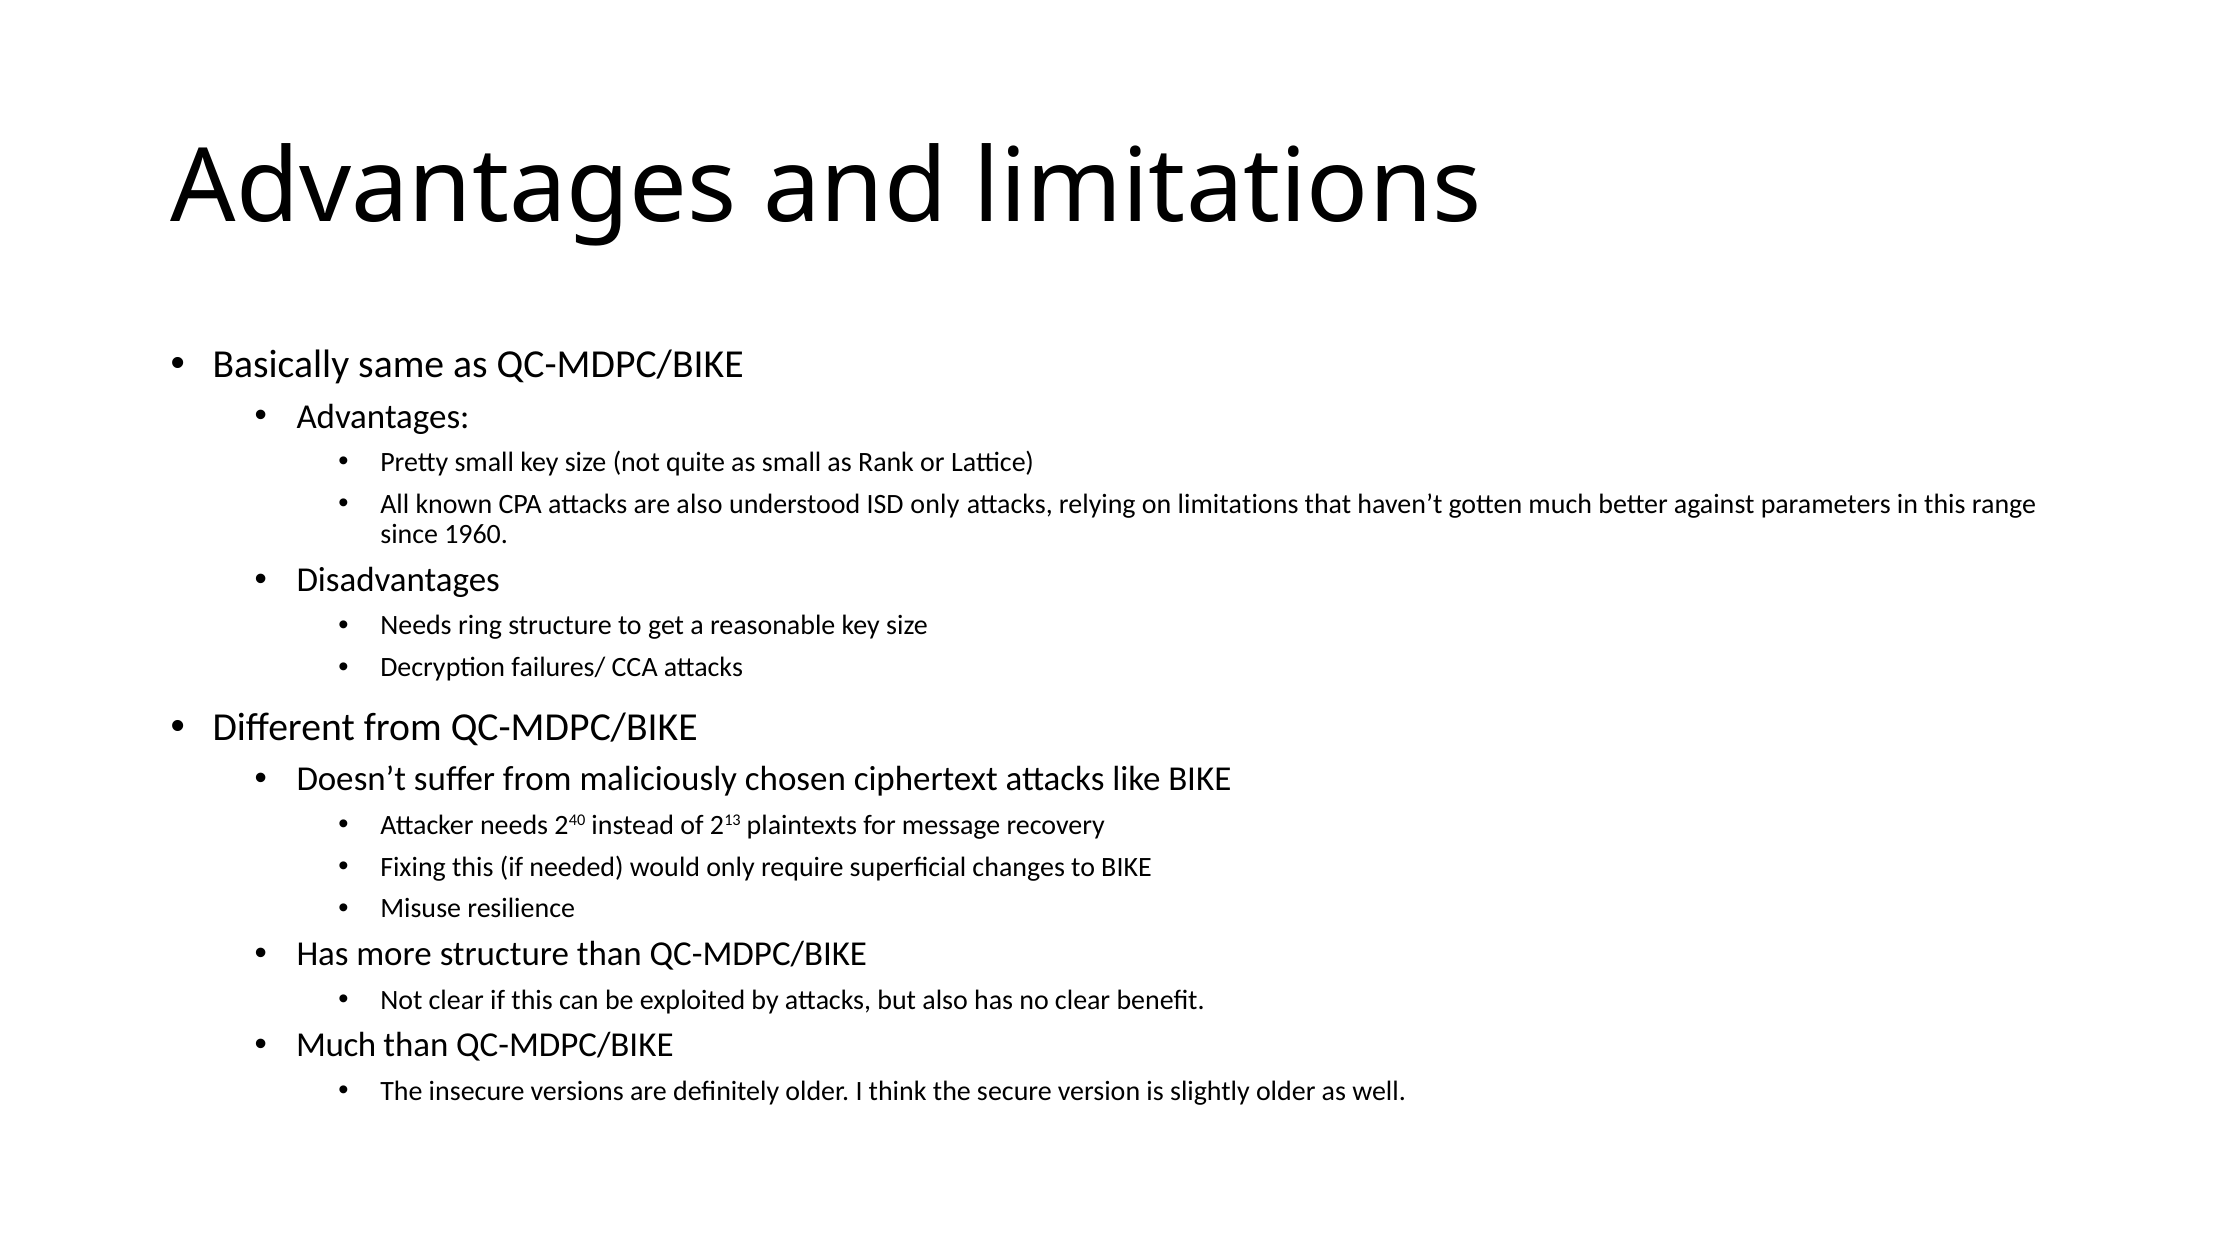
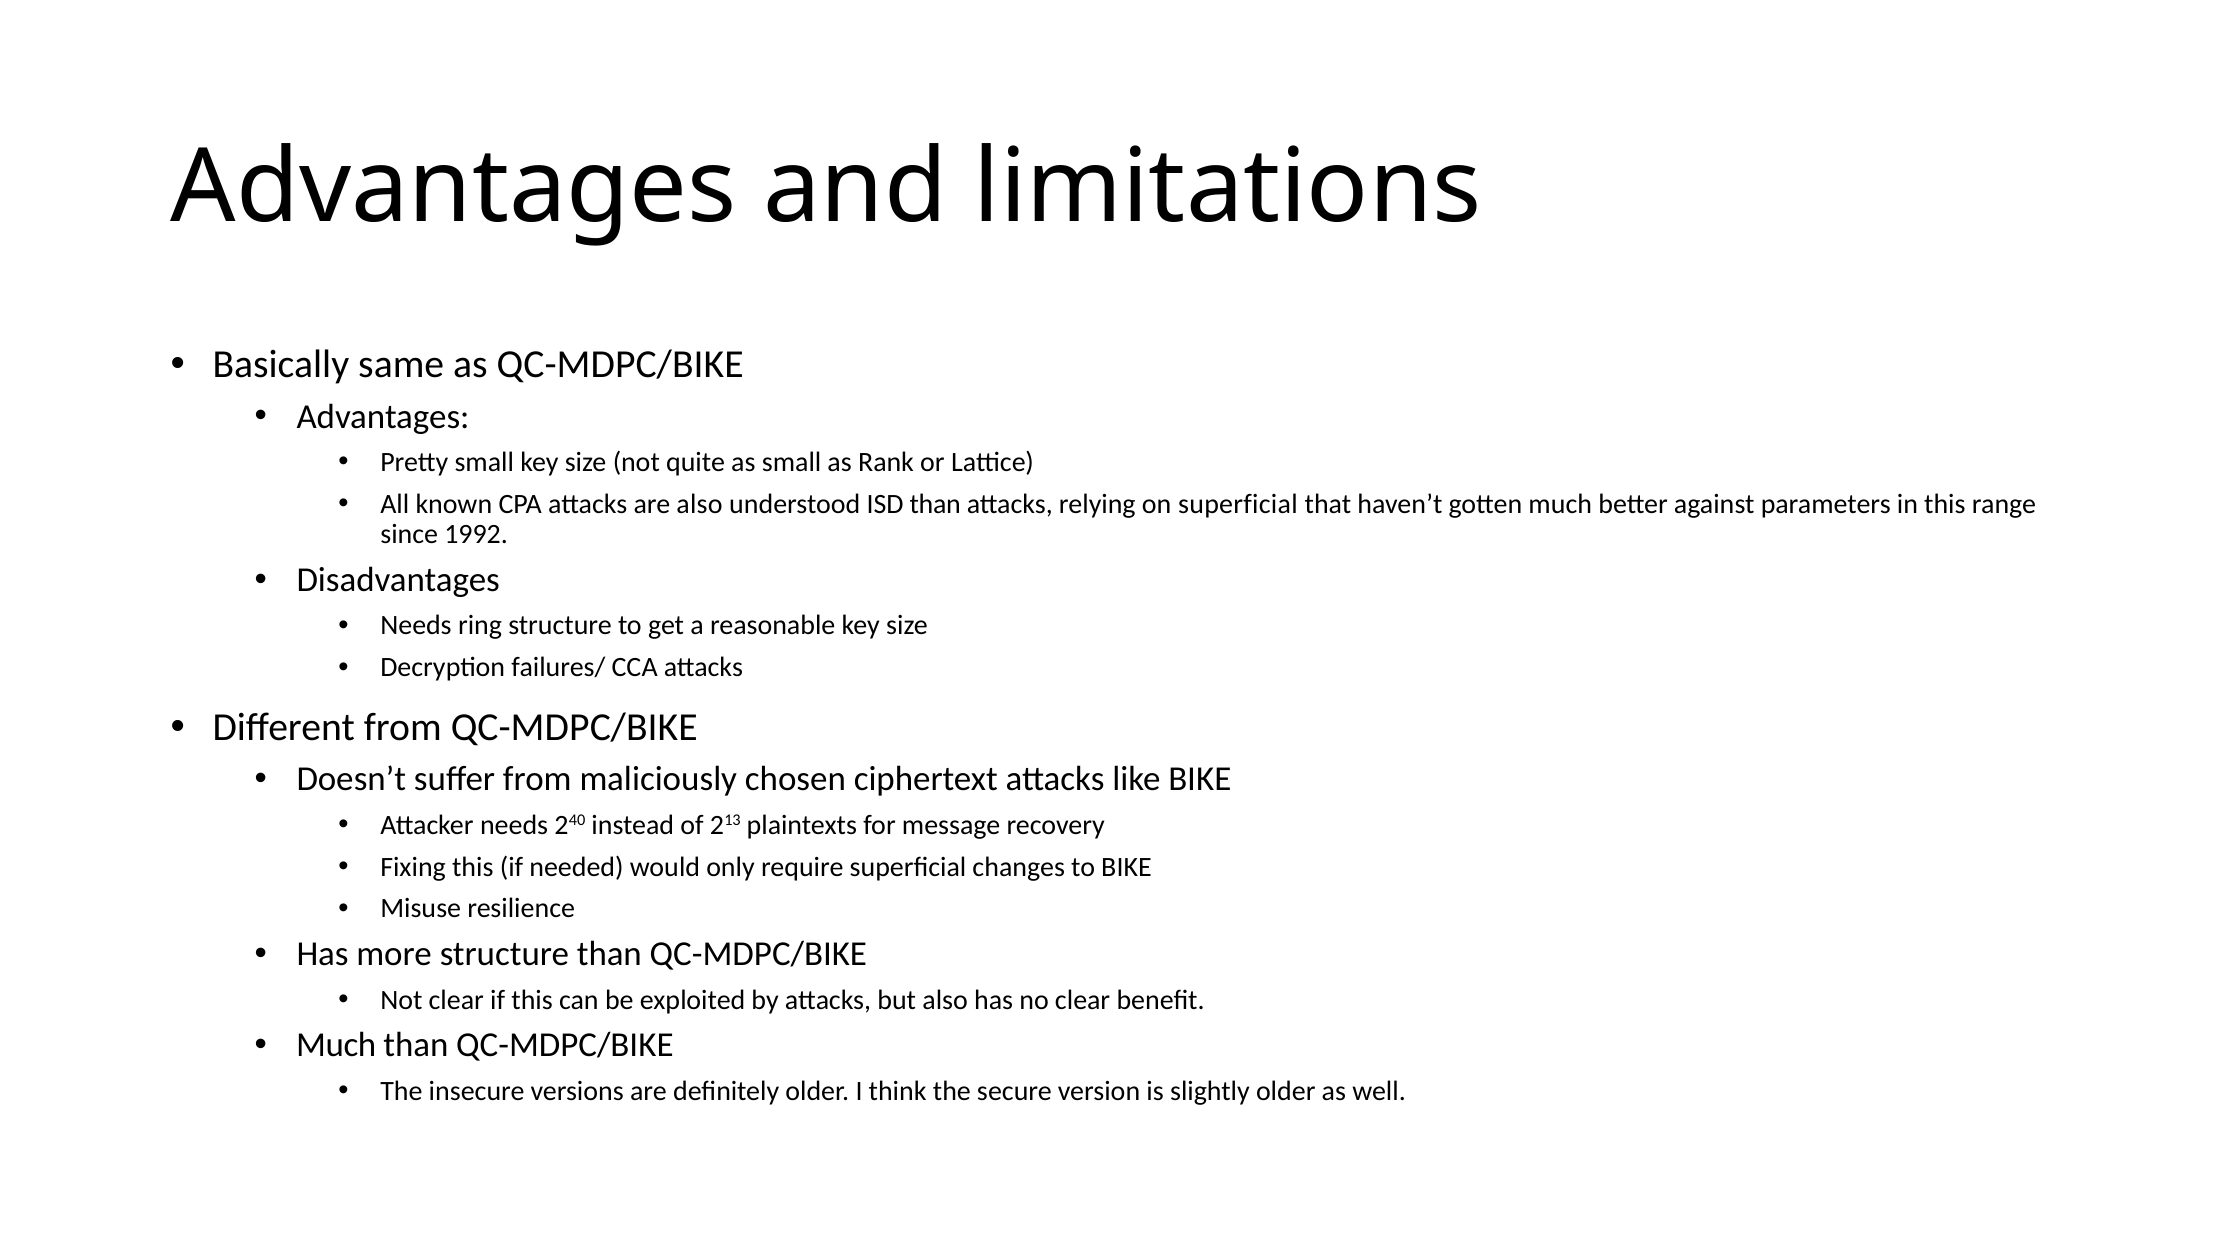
ISD only: only -> than (935, 504)
on limitations: limitations -> superficial (1238, 504)
1960: 1960 -> 1992 (476, 534)
